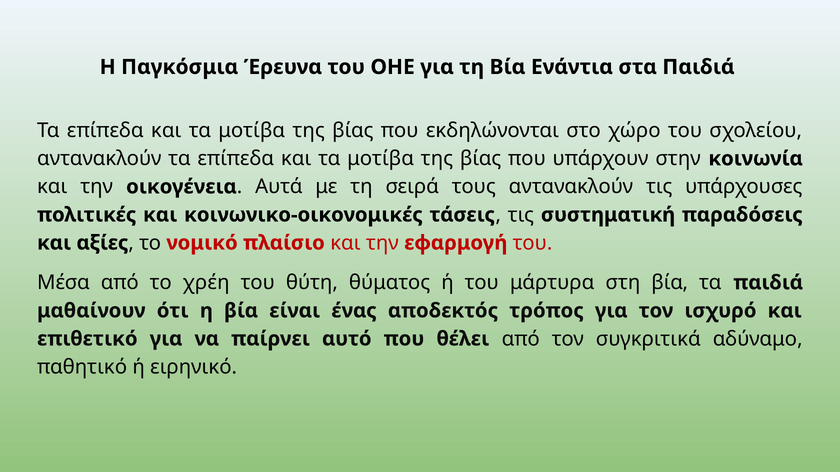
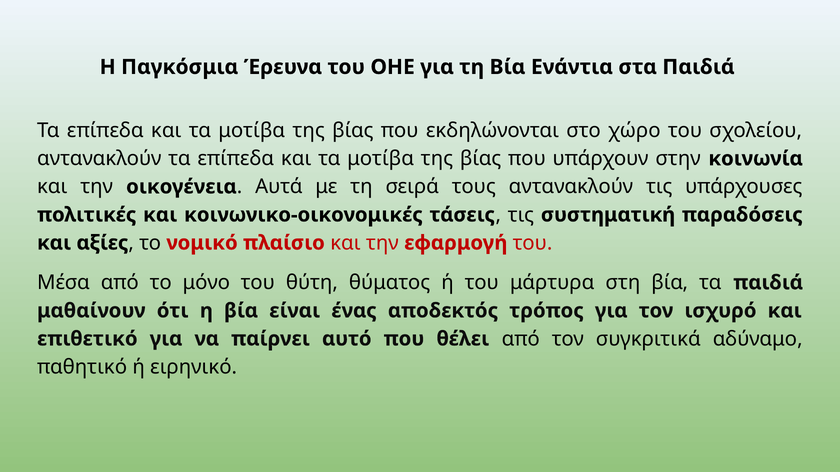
χρέη: χρέη -> μόνο (206, 283)
